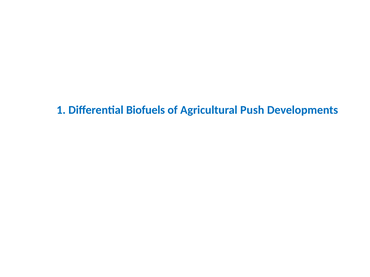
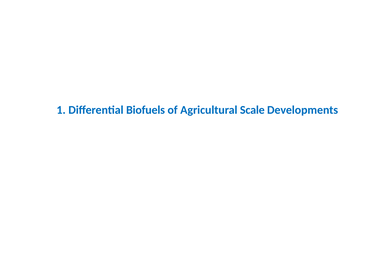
Push: Push -> Scale (252, 110)
